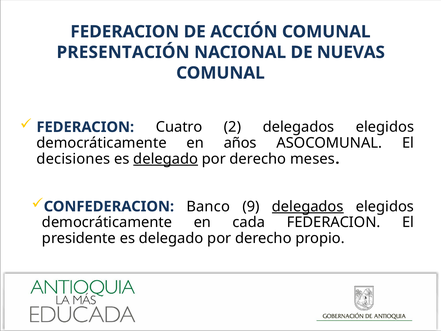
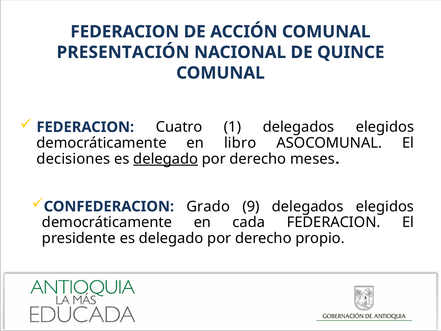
NUEVAS: NUEVAS -> QUINCE (351, 52)
2: 2 -> 1 (233, 127)
años: años -> libro (240, 143)
Banco: Banco -> Grado (208, 206)
delegados underline: present -> none (308, 206)
